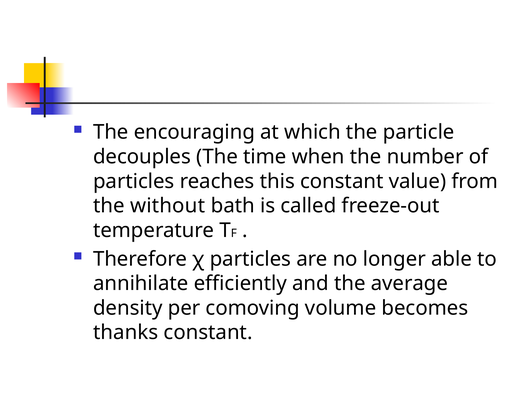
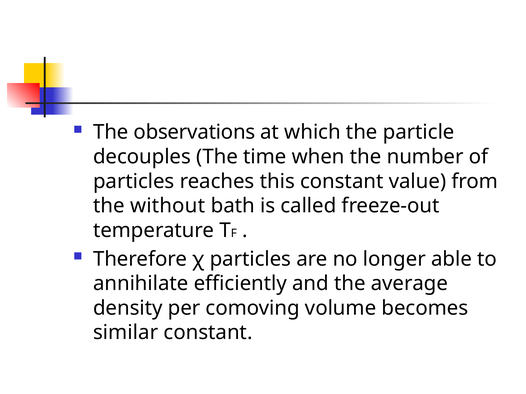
encouraging: encouraging -> observations (194, 132)
thanks: thanks -> similar (126, 333)
